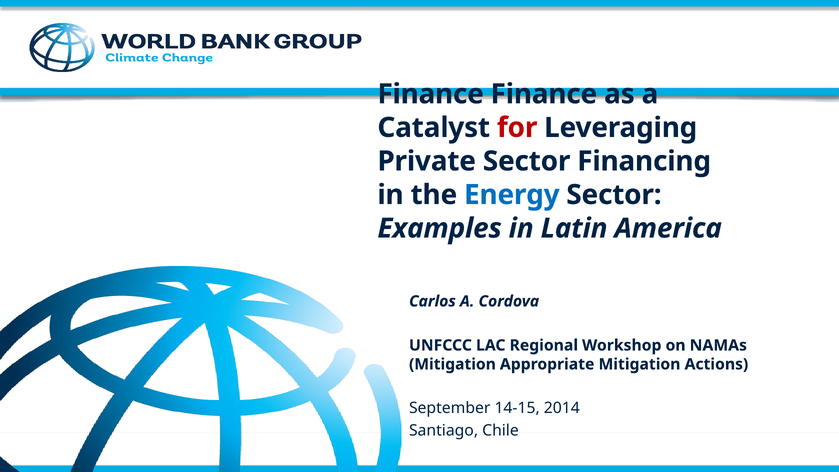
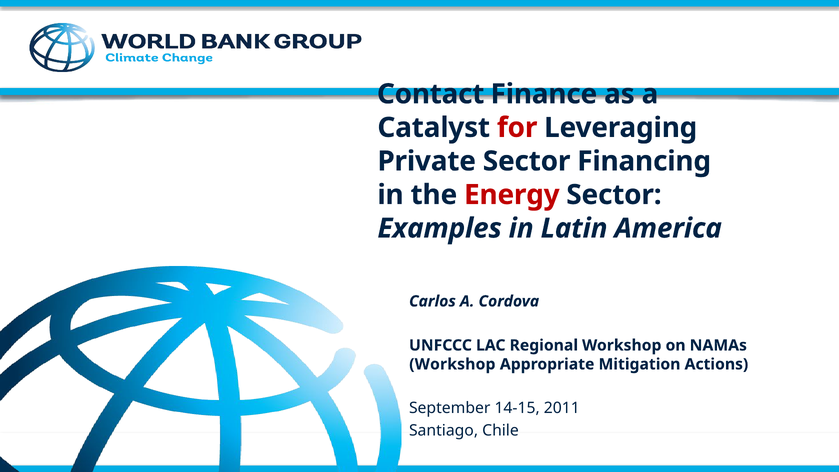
Finance: Finance -> Contact (431, 94)
Energy colour: blue -> red (512, 195)
Mitigation: Mitigation -> Workshop (452, 364)
2014: 2014 -> 2011 (562, 408)
